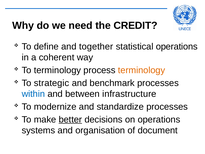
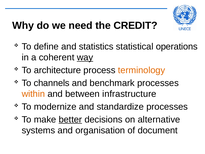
together: together -> statistics (96, 46)
way underline: none -> present (85, 57)
To terminology: terminology -> architecture (57, 70)
strategic: strategic -> channels (52, 83)
within colour: blue -> orange (33, 94)
on operations: operations -> alternative (159, 119)
